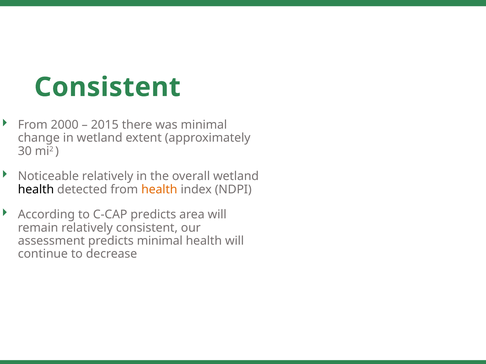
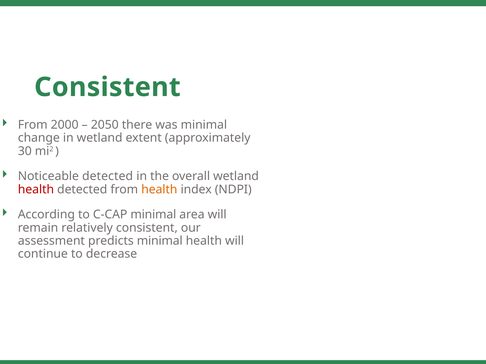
2015: 2015 -> 2050 (105, 125)
Noticeable relatively: relatively -> detected (108, 177)
health colour: black -> red (36, 190)
C-CAP predicts: predicts -> minimal (153, 215)
